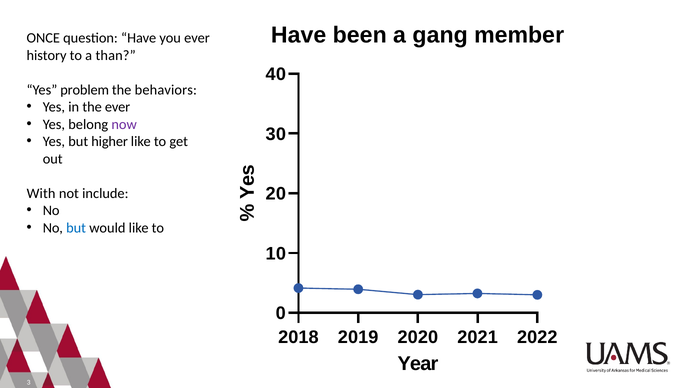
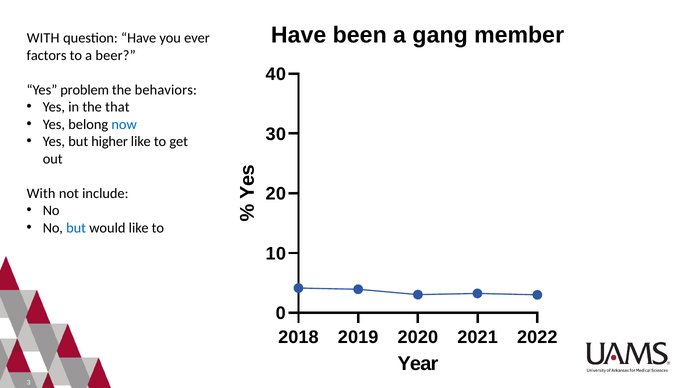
ONCE: ONCE -> WITH (43, 38)
history: history -> factors (47, 55)
than: than -> beer (116, 55)
the ever: ever -> that (117, 107)
now colour: purple -> blue (124, 124)
